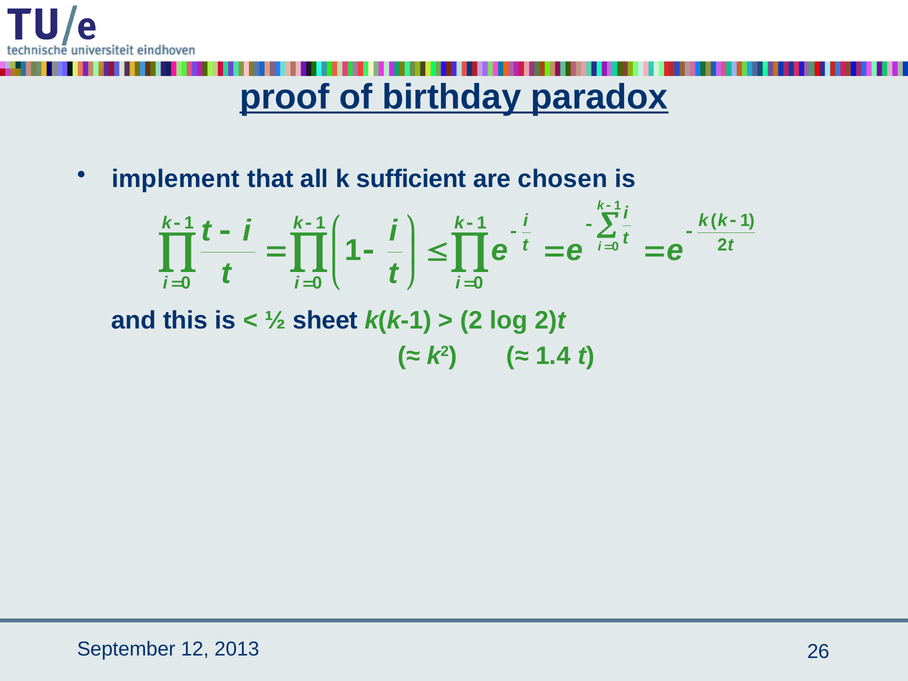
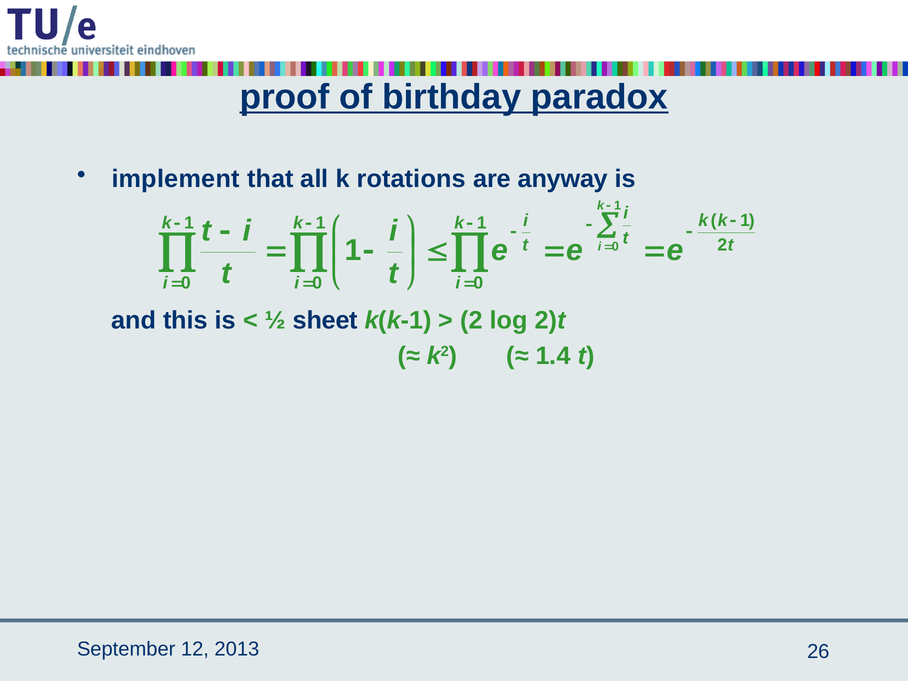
sufficient: sufficient -> rotations (411, 179)
chosen: chosen -> anyway (563, 179)
